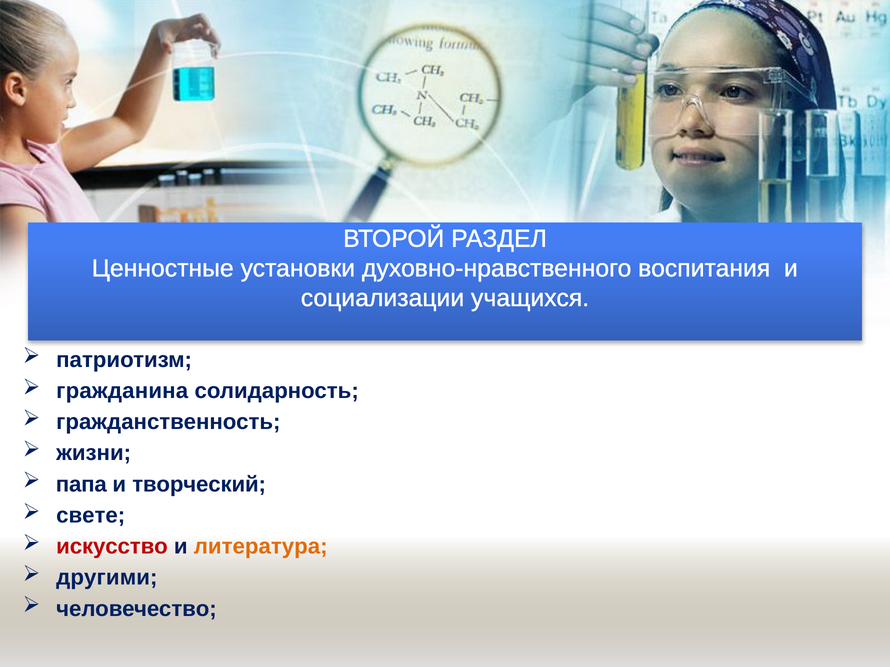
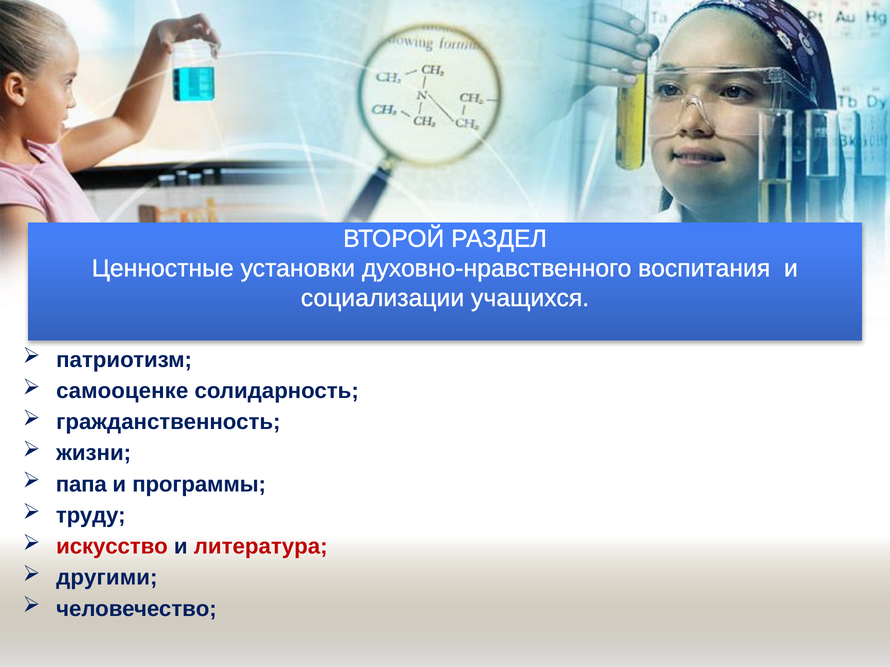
гражданина: гражданина -> самооценке (122, 391)
творческий: творческий -> программы (199, 485)
свете: свете -> труду (91, 516)
литература colour: orange -> red (261, 547)
